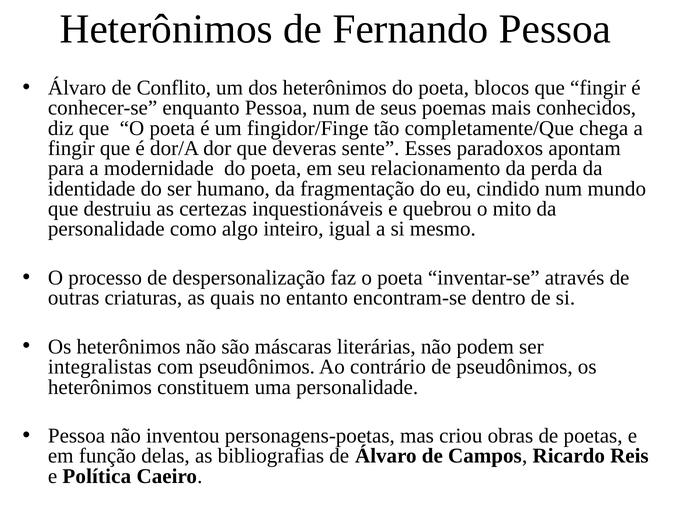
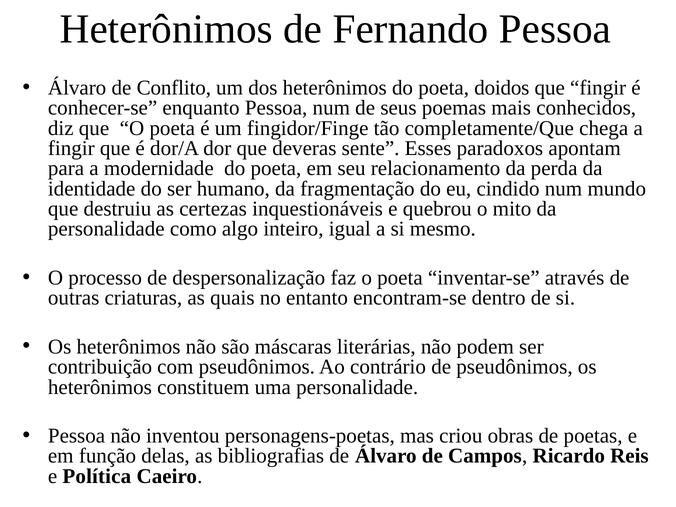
blocos: blocos -> doidos (502, 88)
integralistas: integralistas -> contribuição (100, 367)
